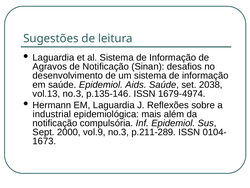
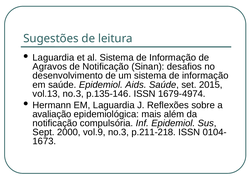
2038: 2038 -> 2015 (211, 84)
industrial: industrial -> avaliação (52, 114)
p.211-289: p.211-289 -> p.211-218 (154, 132)
